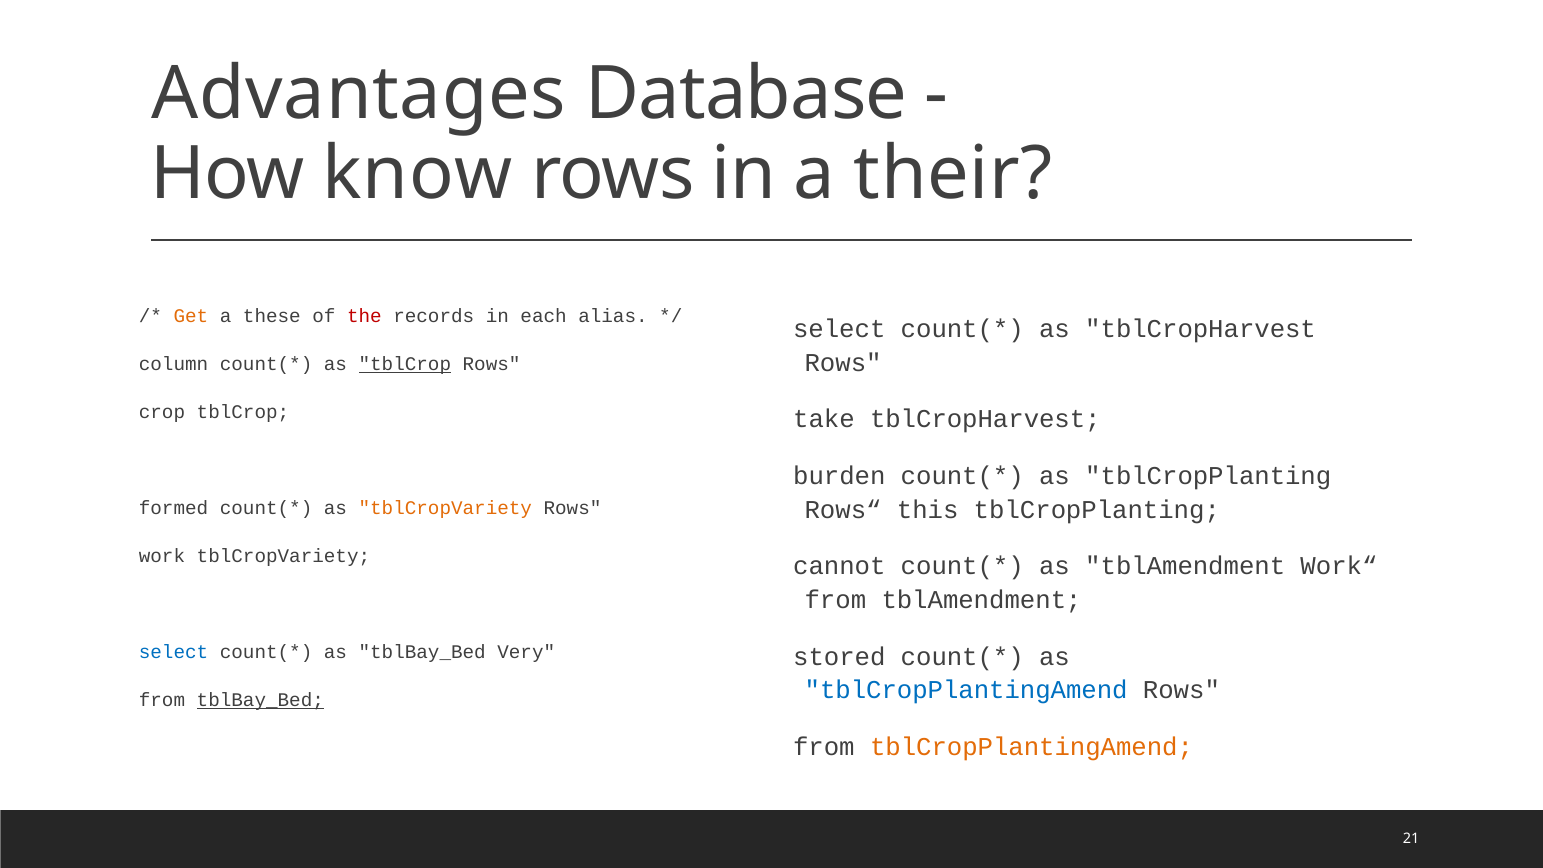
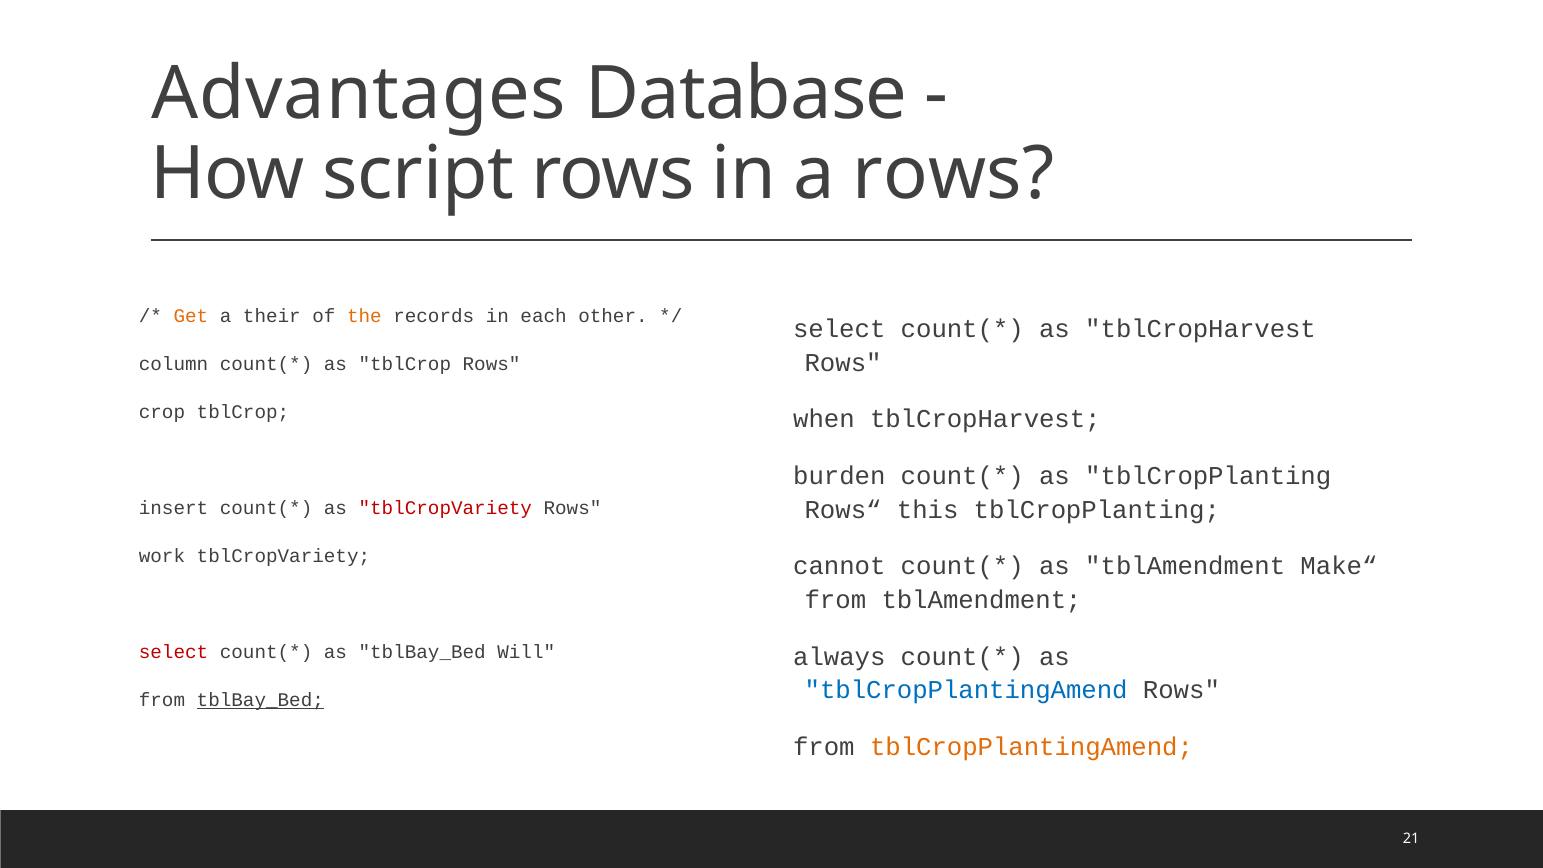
know: know -> script (418, 174)
a their: their -> rows (954, 174)
these: these -> their (272, 316)
the colour: red -> orange (364, 316)
alias: alias -> other (613, 316)
tblCrop underline: present -> none (405, 364)
take: take -> when (824, 419)
formed: formed -> insert (174, 508)
tblCropVariety colour: orange -> red (445, 508)
Work“: Work“ -> Make“ (1339, 566)
select colour: blue -> red (174, 652)
Very: Very -> Will (526, 652)
stored: stored -> always (839, 656)
